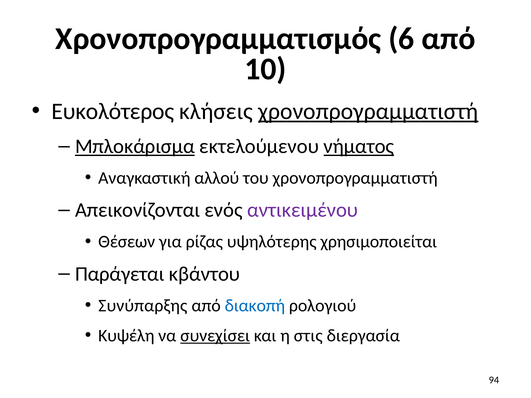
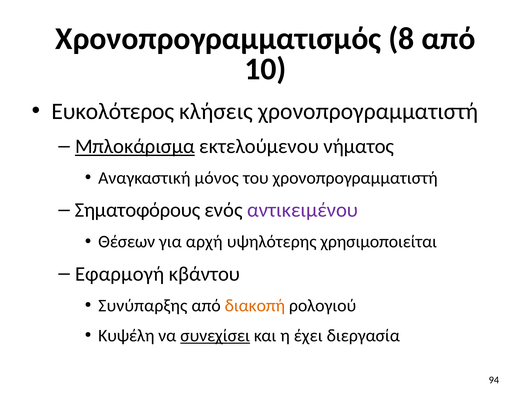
6: 6 -> 8 (401, 39)
χρονοπρογραμματιστή underline: present -> none (368, 111)
νήματος underline: present -> none (359, 147)
αλλού: αλλού -> μόνος (217, 178)
Απεικονίζονται: Απεικονίζονται -> Σηματοφόρους (138, 210)
ρίζας: ρίζας -> αρχή (204, 242)
Παράγεται: Παράγεται -> Εφαρμογή (120, 274)
διακοπή colour: blue -> orange (255, 306)
στις: στις -> έχει (308, 336)
